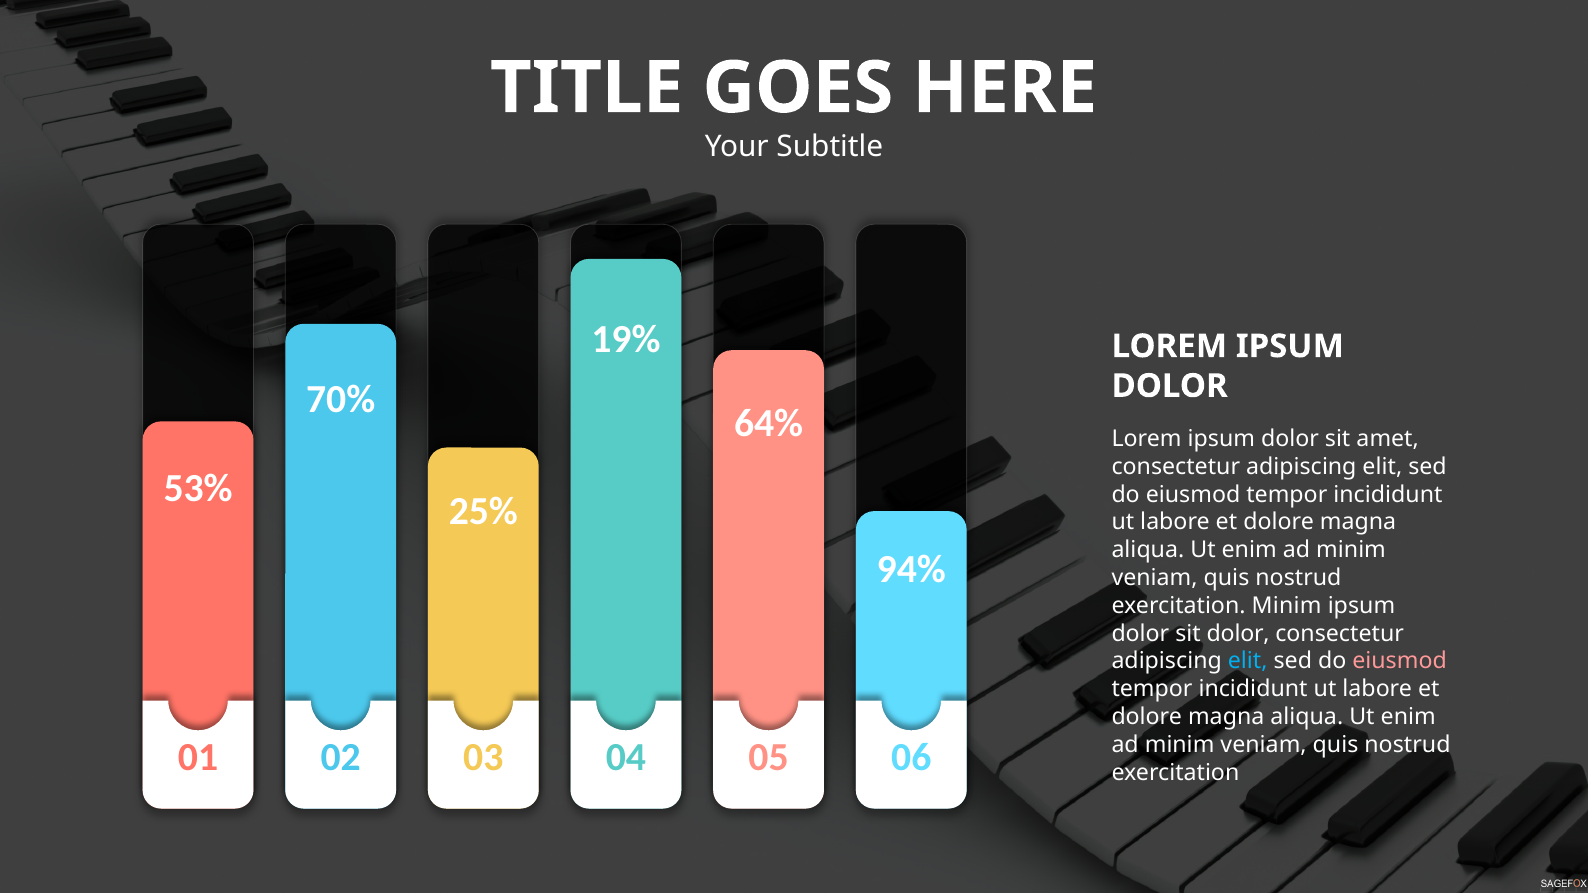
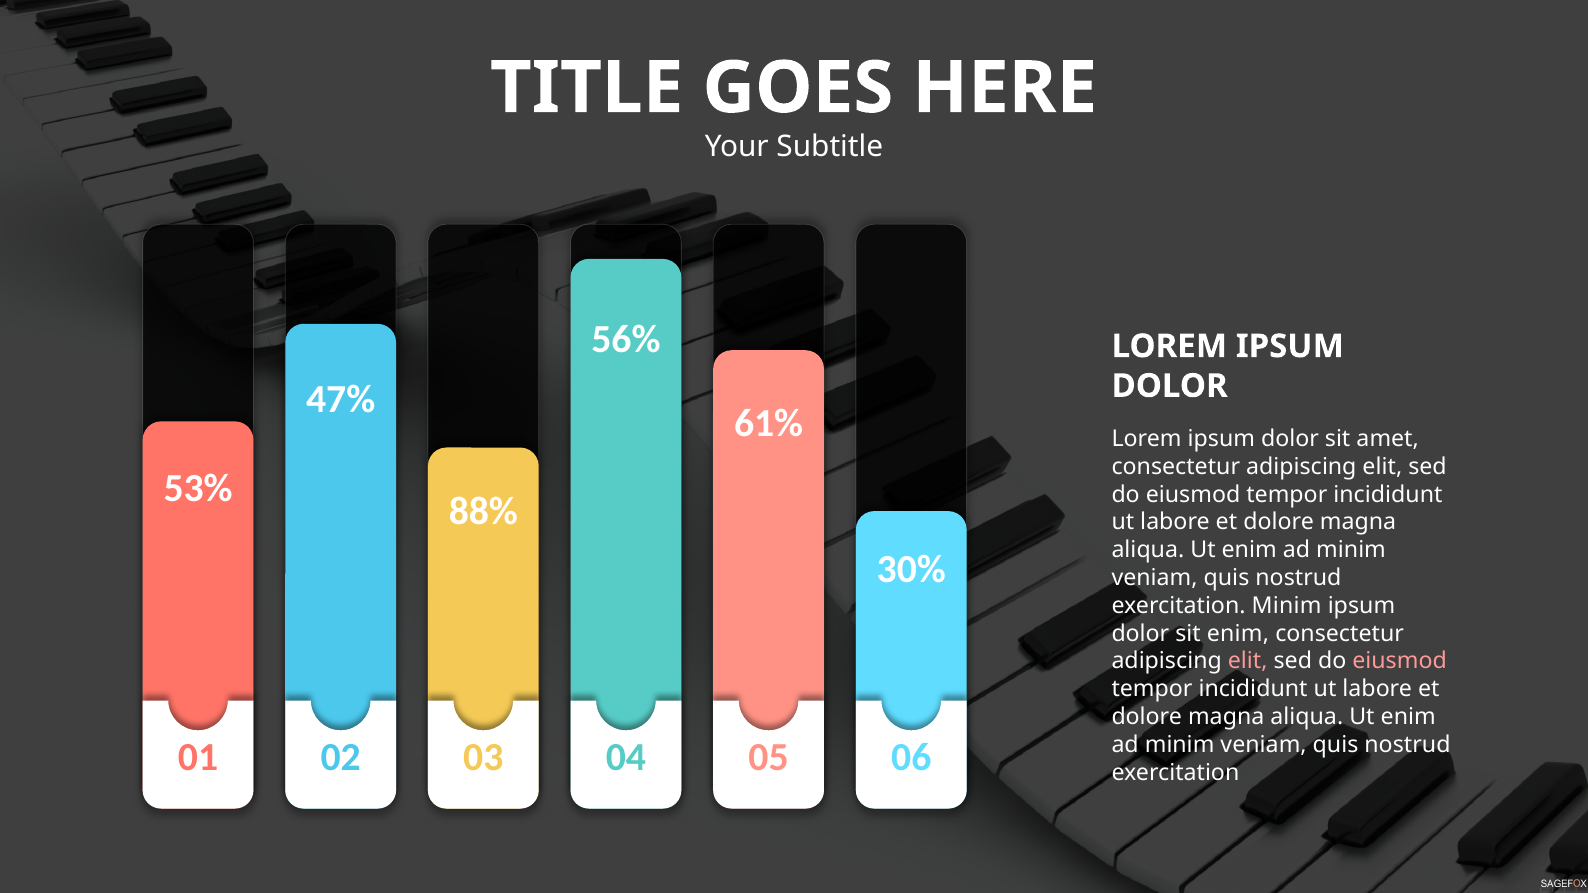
19%: 19% -> 56% (626, 340)
70%: 70% -> 47% (341, 399)
64%: 64% -> 61% (769, 423)
25%: 25% -> 88% (483, 512)
94%: 94% -> 30% (911, 570)
sit dolor: dolor -> enim (1238, 634)
elit colour: light blue -> pink (1248, 661)
